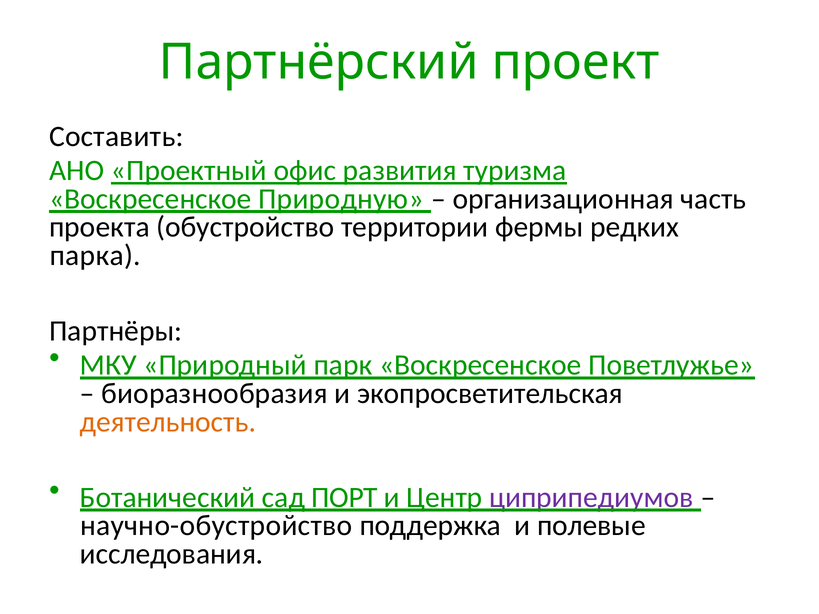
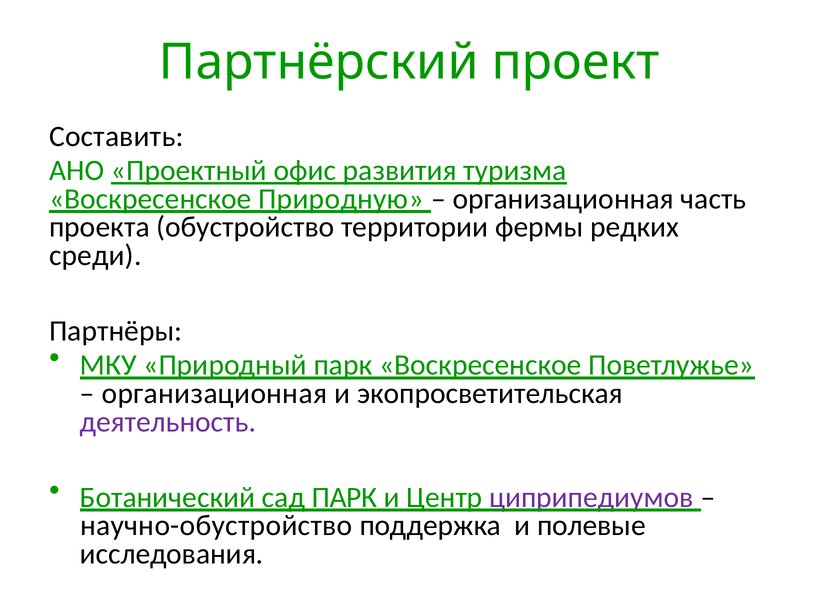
парка: парка -> среди (95, 256)
биоразнообразия: биоразнообразия -> организационная (214, 394)
деятельность colour: orange -> purple (168, 422)
сад ПОРТ: ПОРТ -> ПАРК (345, 497)
